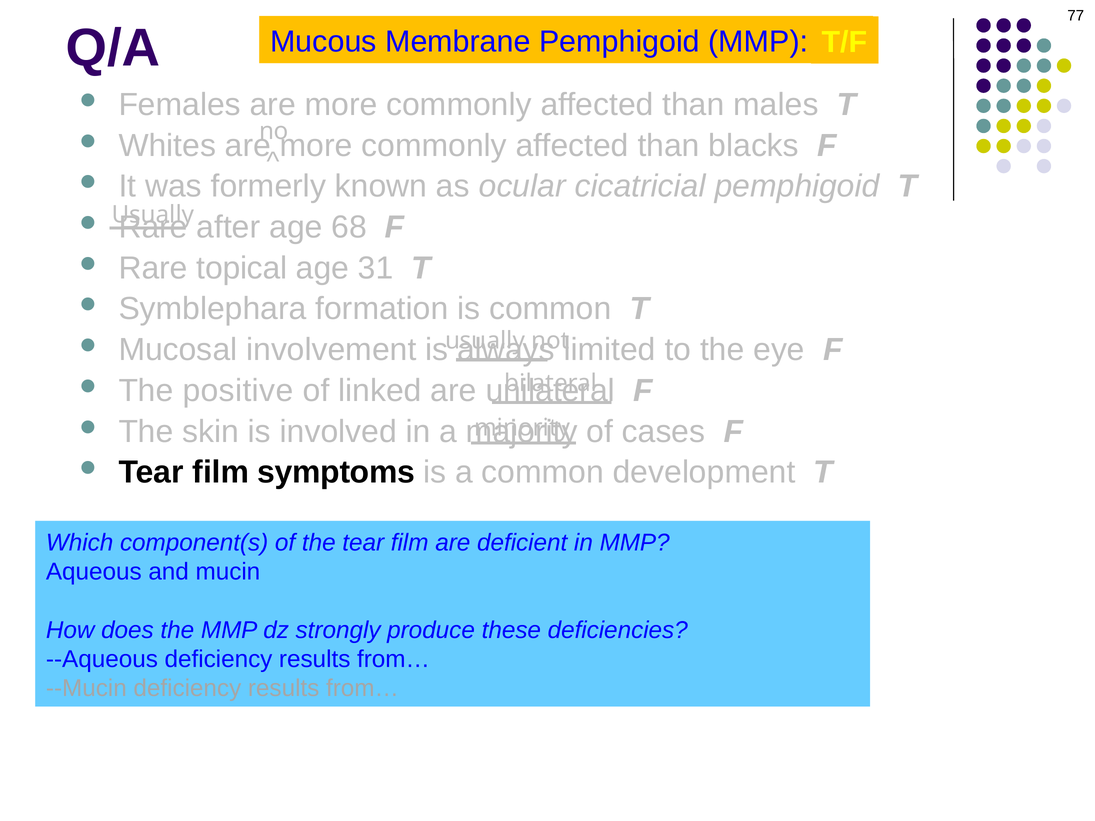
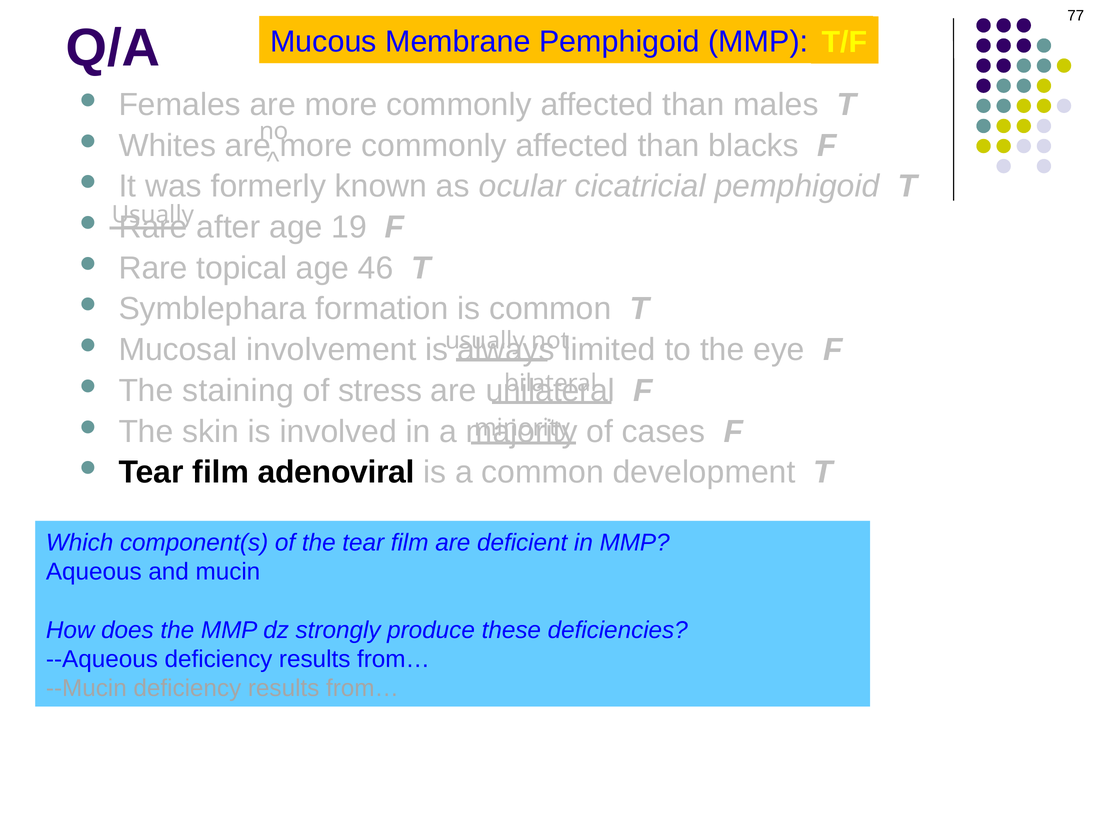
68: 68 -> 19 (349, 227)
31: 31 -> 46 (376, 268)
positive: positive -> staining (238, 391)
linked: linked -> stress (380, 391)
symptoms: symptoms -> adenoviral (336, 472)
